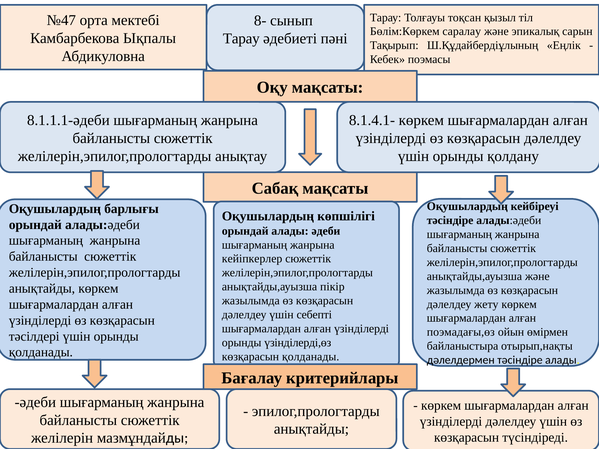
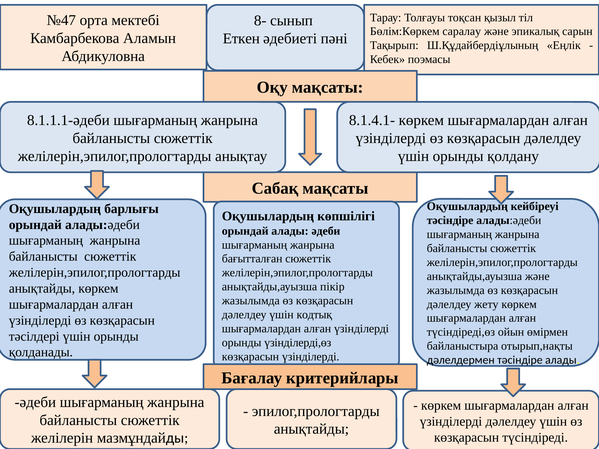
Ықпалы: Ықпалы -> Аламын (150, 38)
Тарау: Тарау -> Еткен (241, 39)
кейіпкерлер: кейіпкерлер -> бағытталған (252, 259)
себепті: себепті -> кодтық (314, 315)
поэмадағы,өз: поэмадағы,өз -> түсіндіреді,өз (461, 332)
көзқарасын қолданады: қолданады -> үзінділерді (311, 357)
